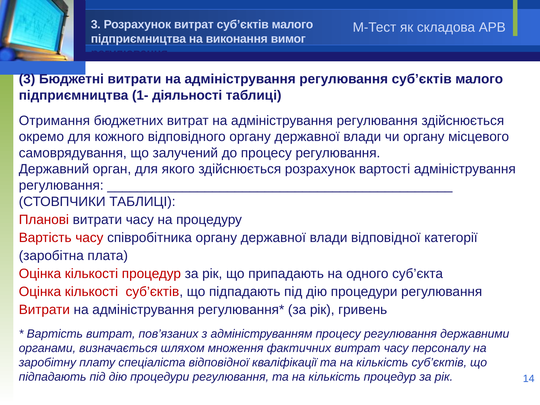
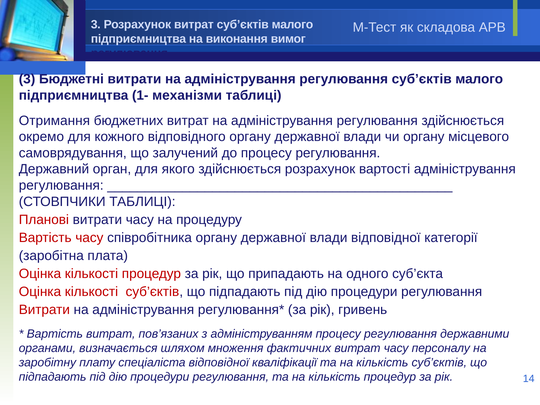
діяльності: діяльності -> механізми (187, 95)
